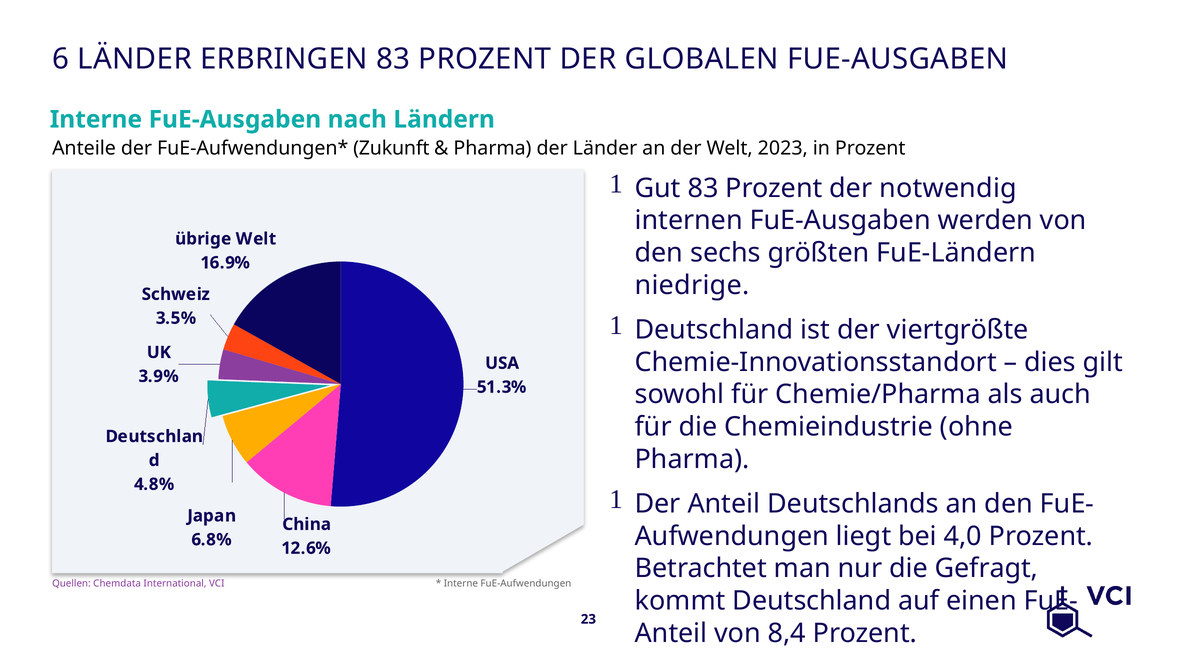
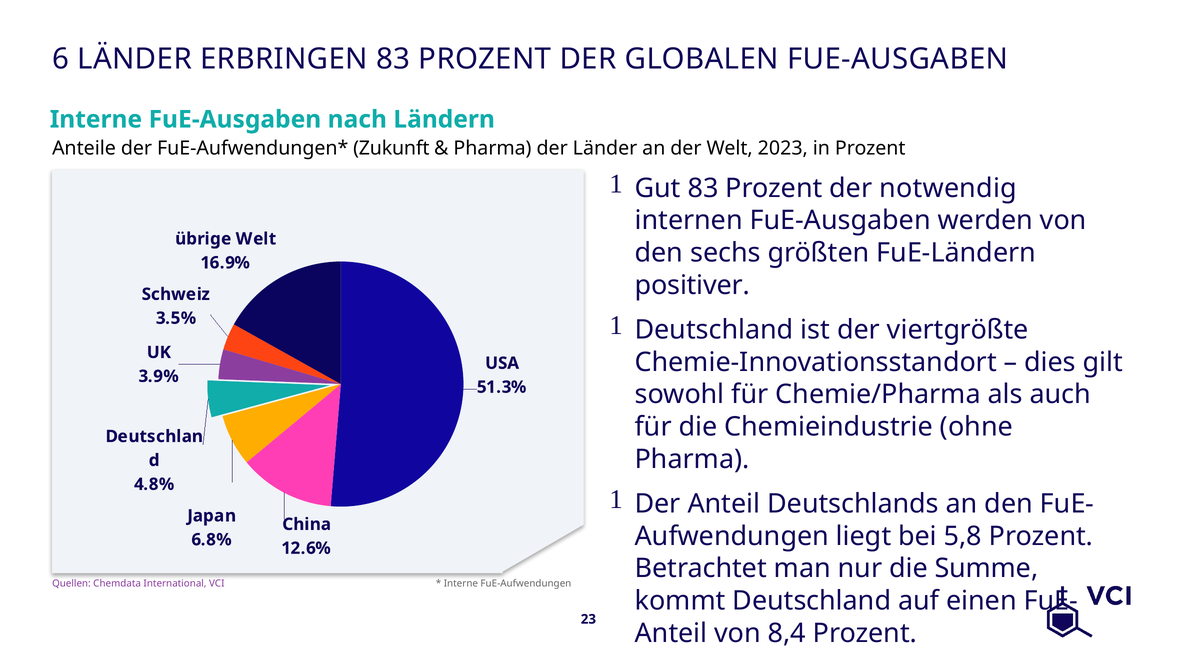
niedrige: niedrige -> positiver (692, 285)
4,0: 4,0 -> 5,8 (963, 536)
Gefragt: Gefragt -> Summe (986, 569)
